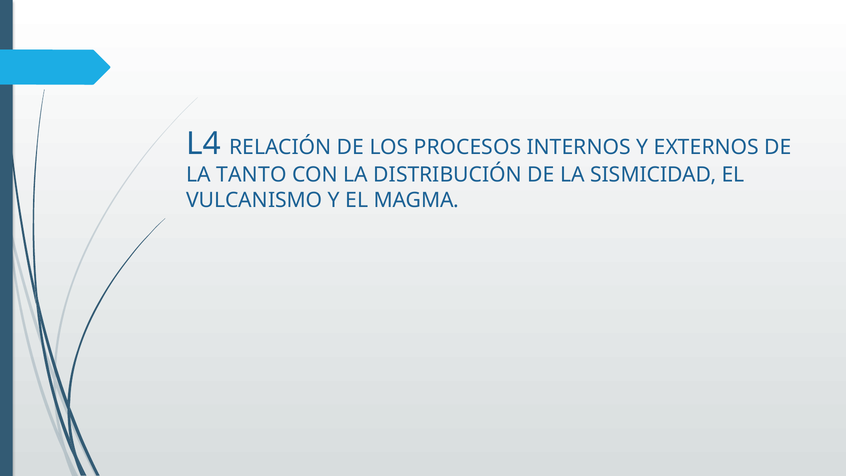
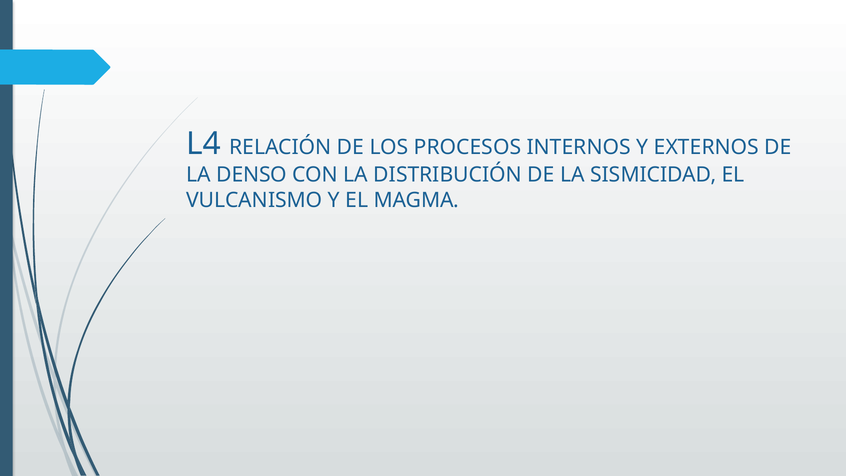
TANTO: TANTO -> DENSO (252, 175)
